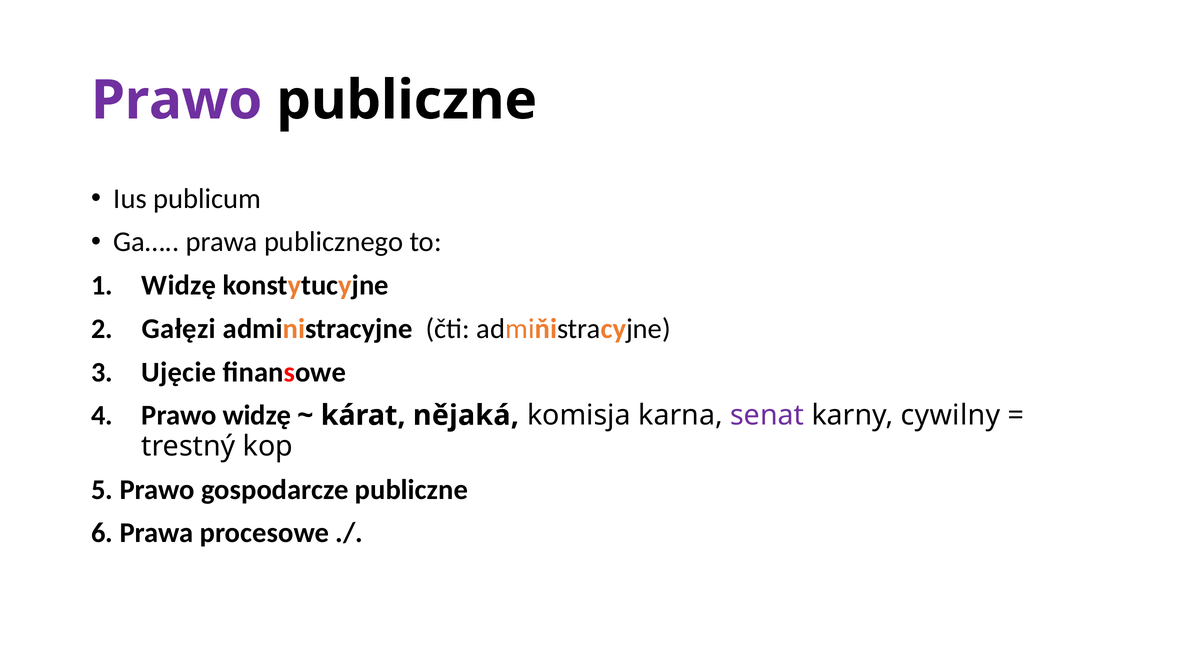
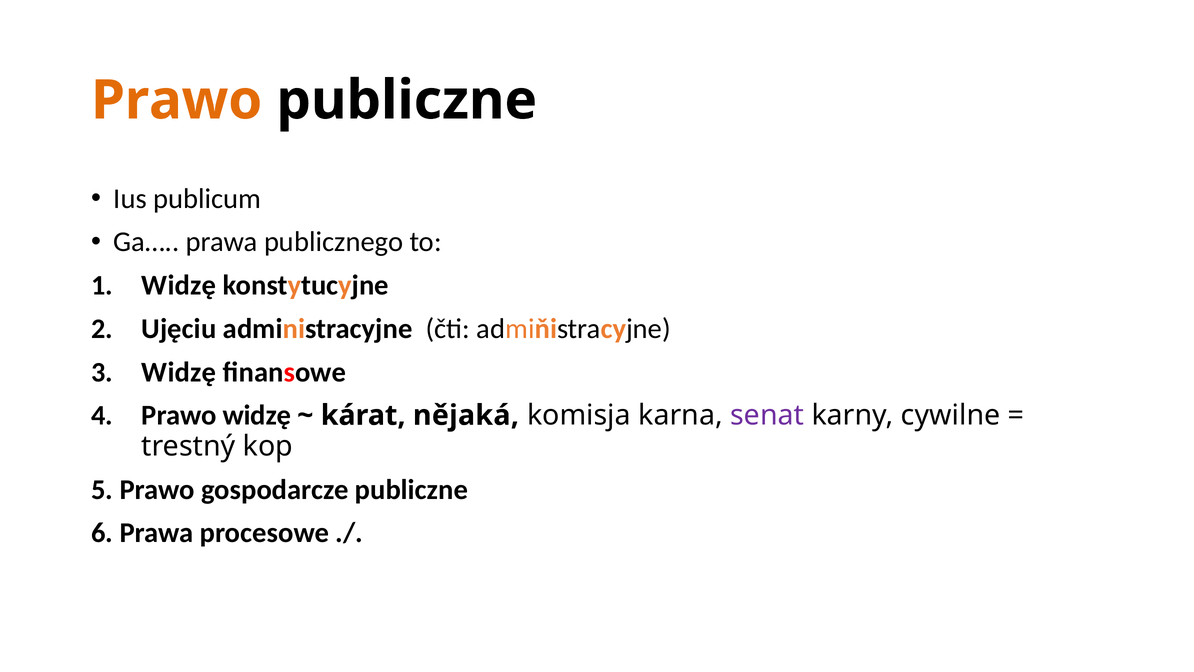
Prawo colour: purple -> orange (177, 100)
Gałęzi: Gałęzi -> Ujęciu (179, 329)
Ujęcie: Ujęcie -> Widzę (179, 372)
cywilny: cywilny -> cywilne (951, 415)
